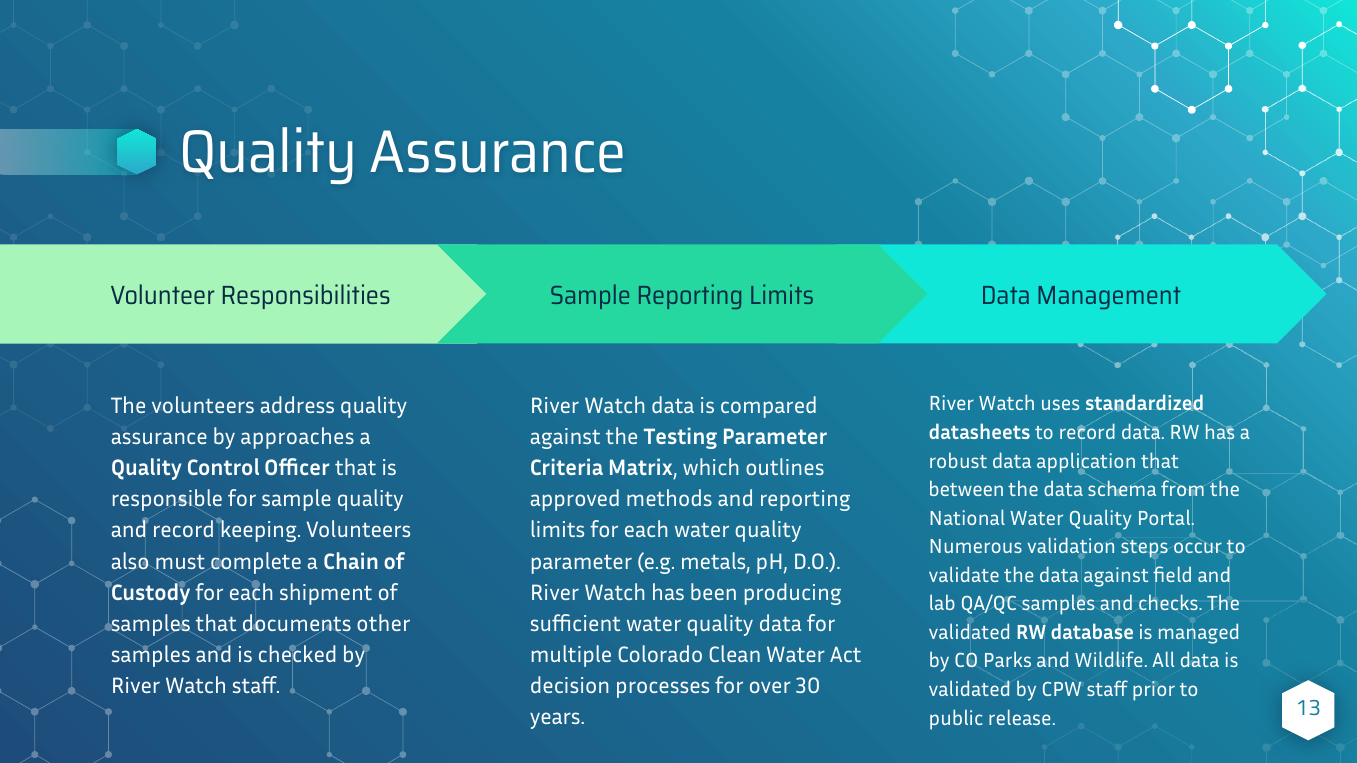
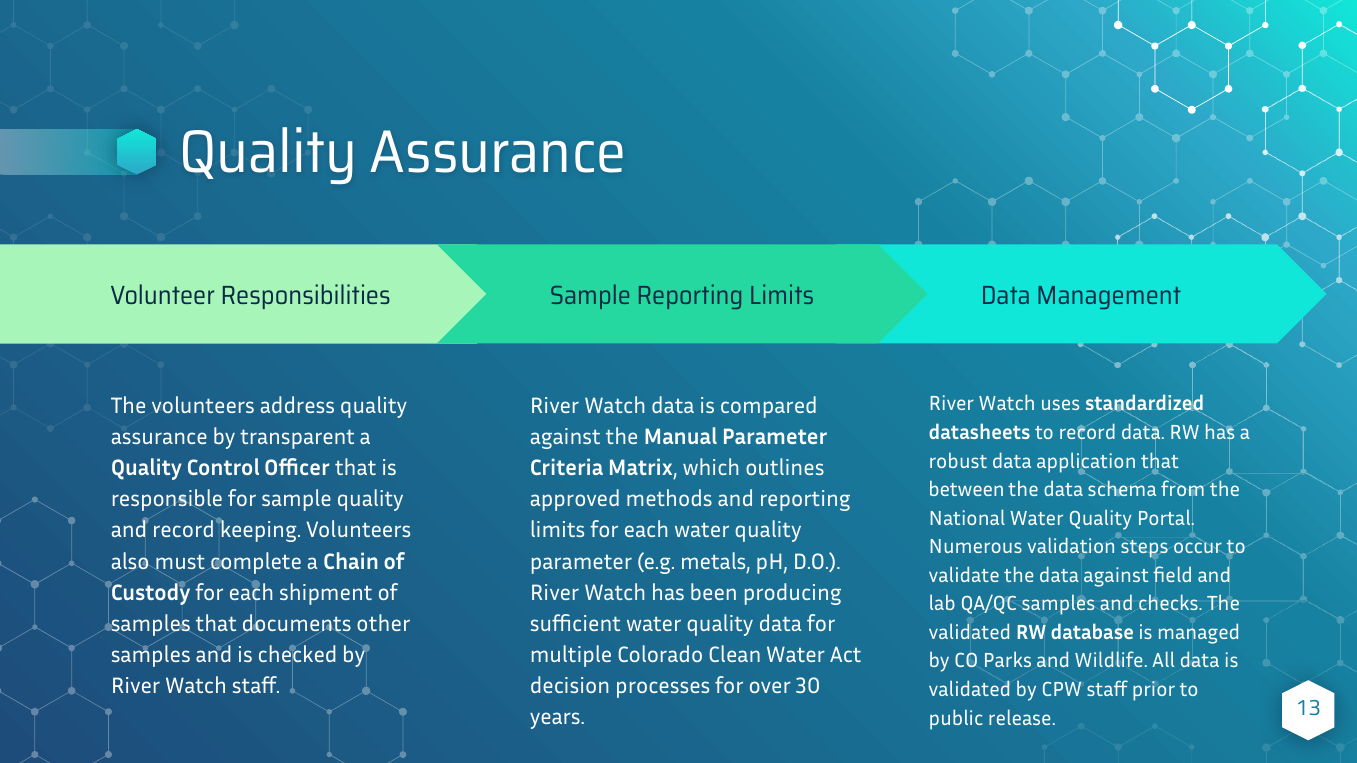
approaches: approaches -> transparent (298, 437)
Testing: Testing -> Manual (680, 437)
